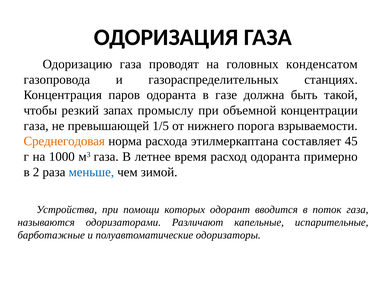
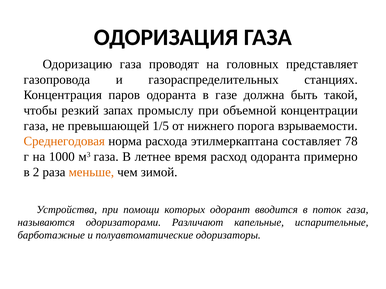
конденсатом: конденсатом -> представляет (322, 64)
45: 45 -> 78 (351, 141)
меньше colour: blue -> orange (91, 172)
